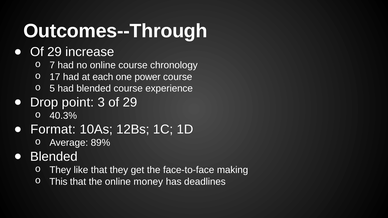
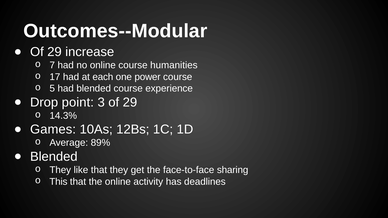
Outcomes--Through: Outcomes--Through -> Outcomes--Modular (115, 31)
chronology: chronology -> humanities (174, 65)
40.3%: 40.3% -> 14.3% (63, 116)
Format: Format -> Games (53, 130)
making: making -> sharing (233, 170)
money: money -> activity (148, 182)
